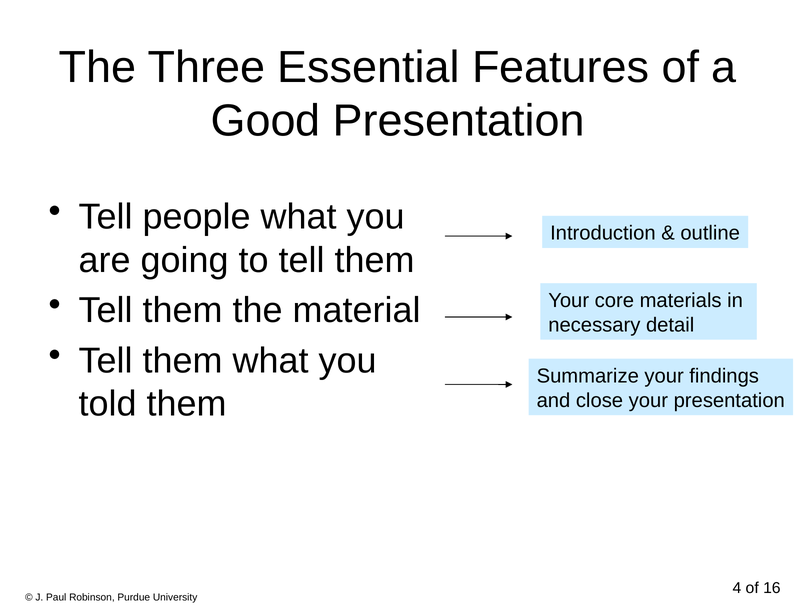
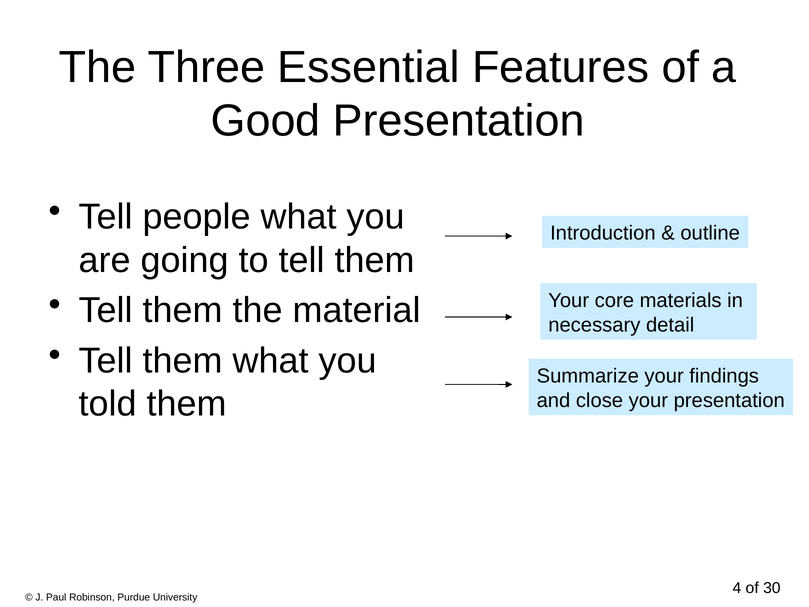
16: 16 -> 30 (772, 588)
